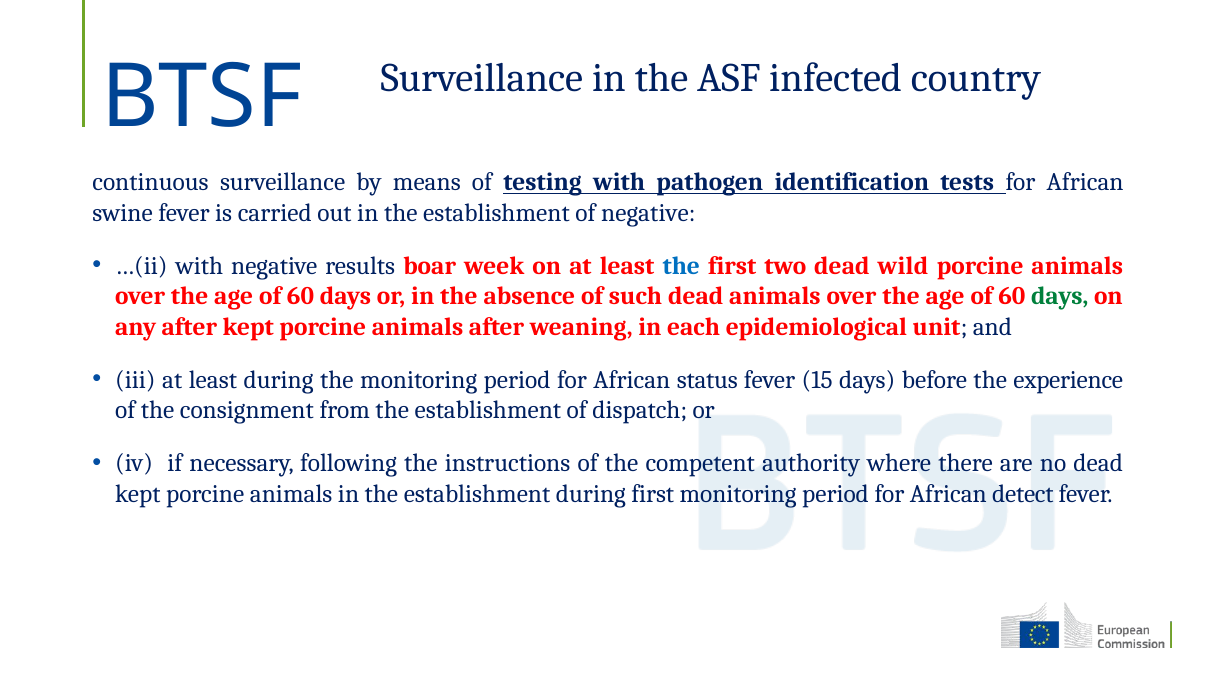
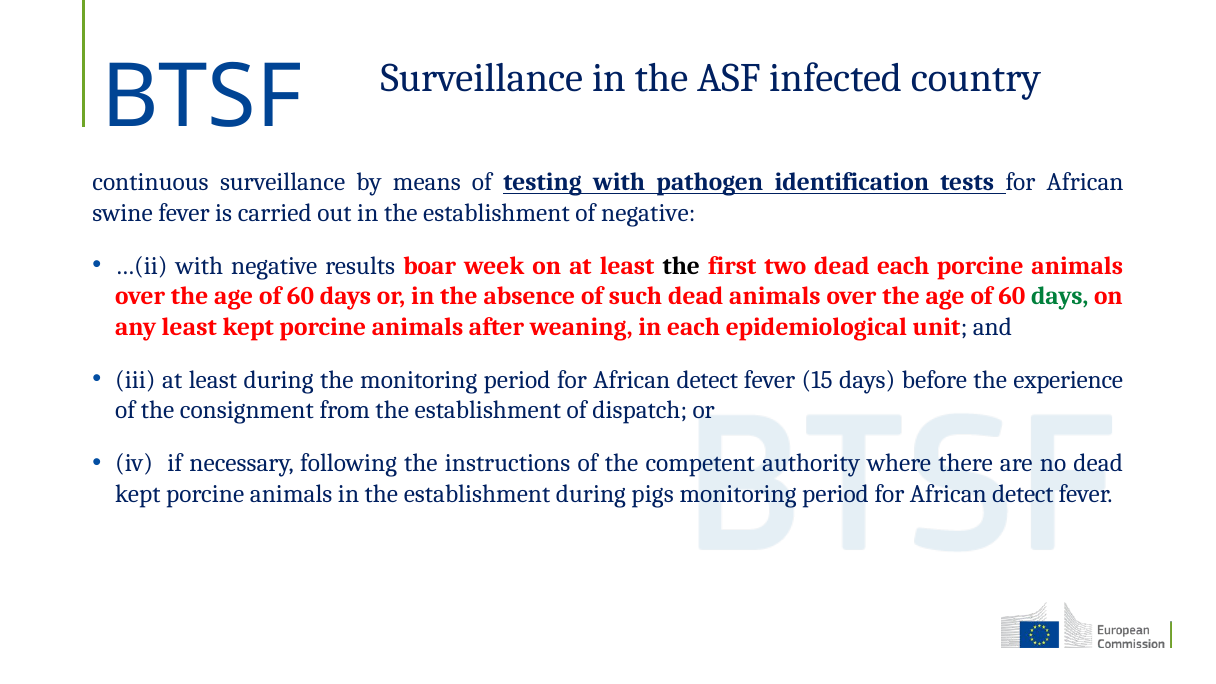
the colour: blue -> black (681, 266)
dead wild: wild -> each (903, 266)
any after: after -> least (189, 327)
status: status -> detect (707, 380)
during first: first -> pigs (653, 494)
